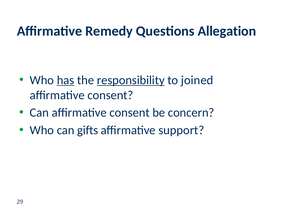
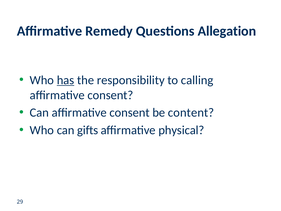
responsibility underline: present -> none (131, 80)
joined: joined -> calling (197, 80)
concern: concern -> content (191, 113)
support: support -> physical (181, 130)
